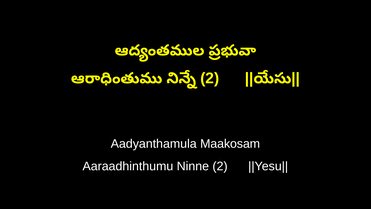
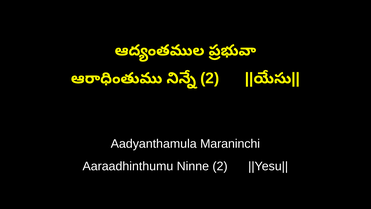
Maakosam: Maakosam -> Maraninchi (230, 144)
